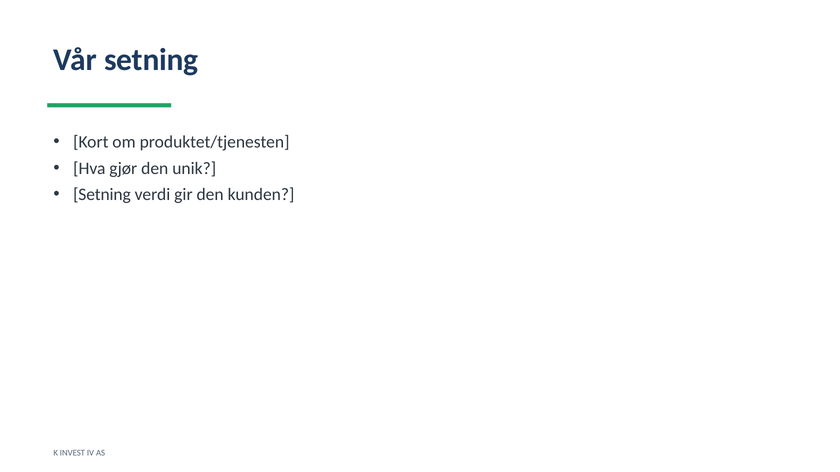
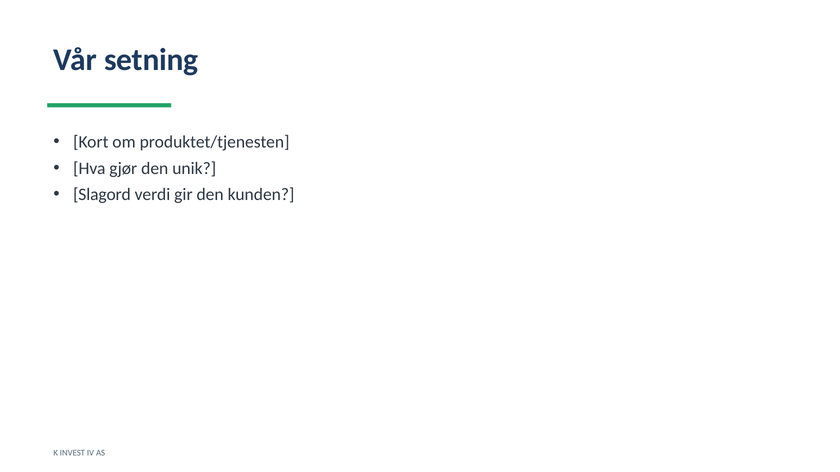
Setning: Setning -> Slagord (102, 195)
